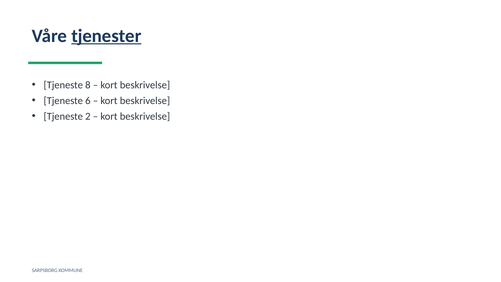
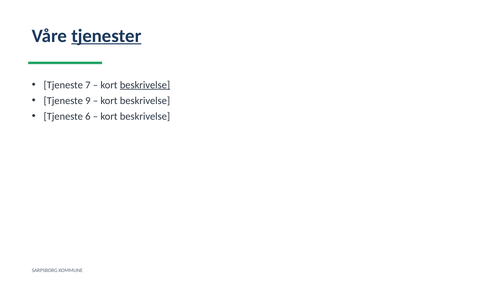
8: 8 -> 7 (88, 85)
beskrivelse underline: none -> present (145, 85)
6: 6 -> 9 (88, 101)
2: 2 -> 6 (88, 116)
